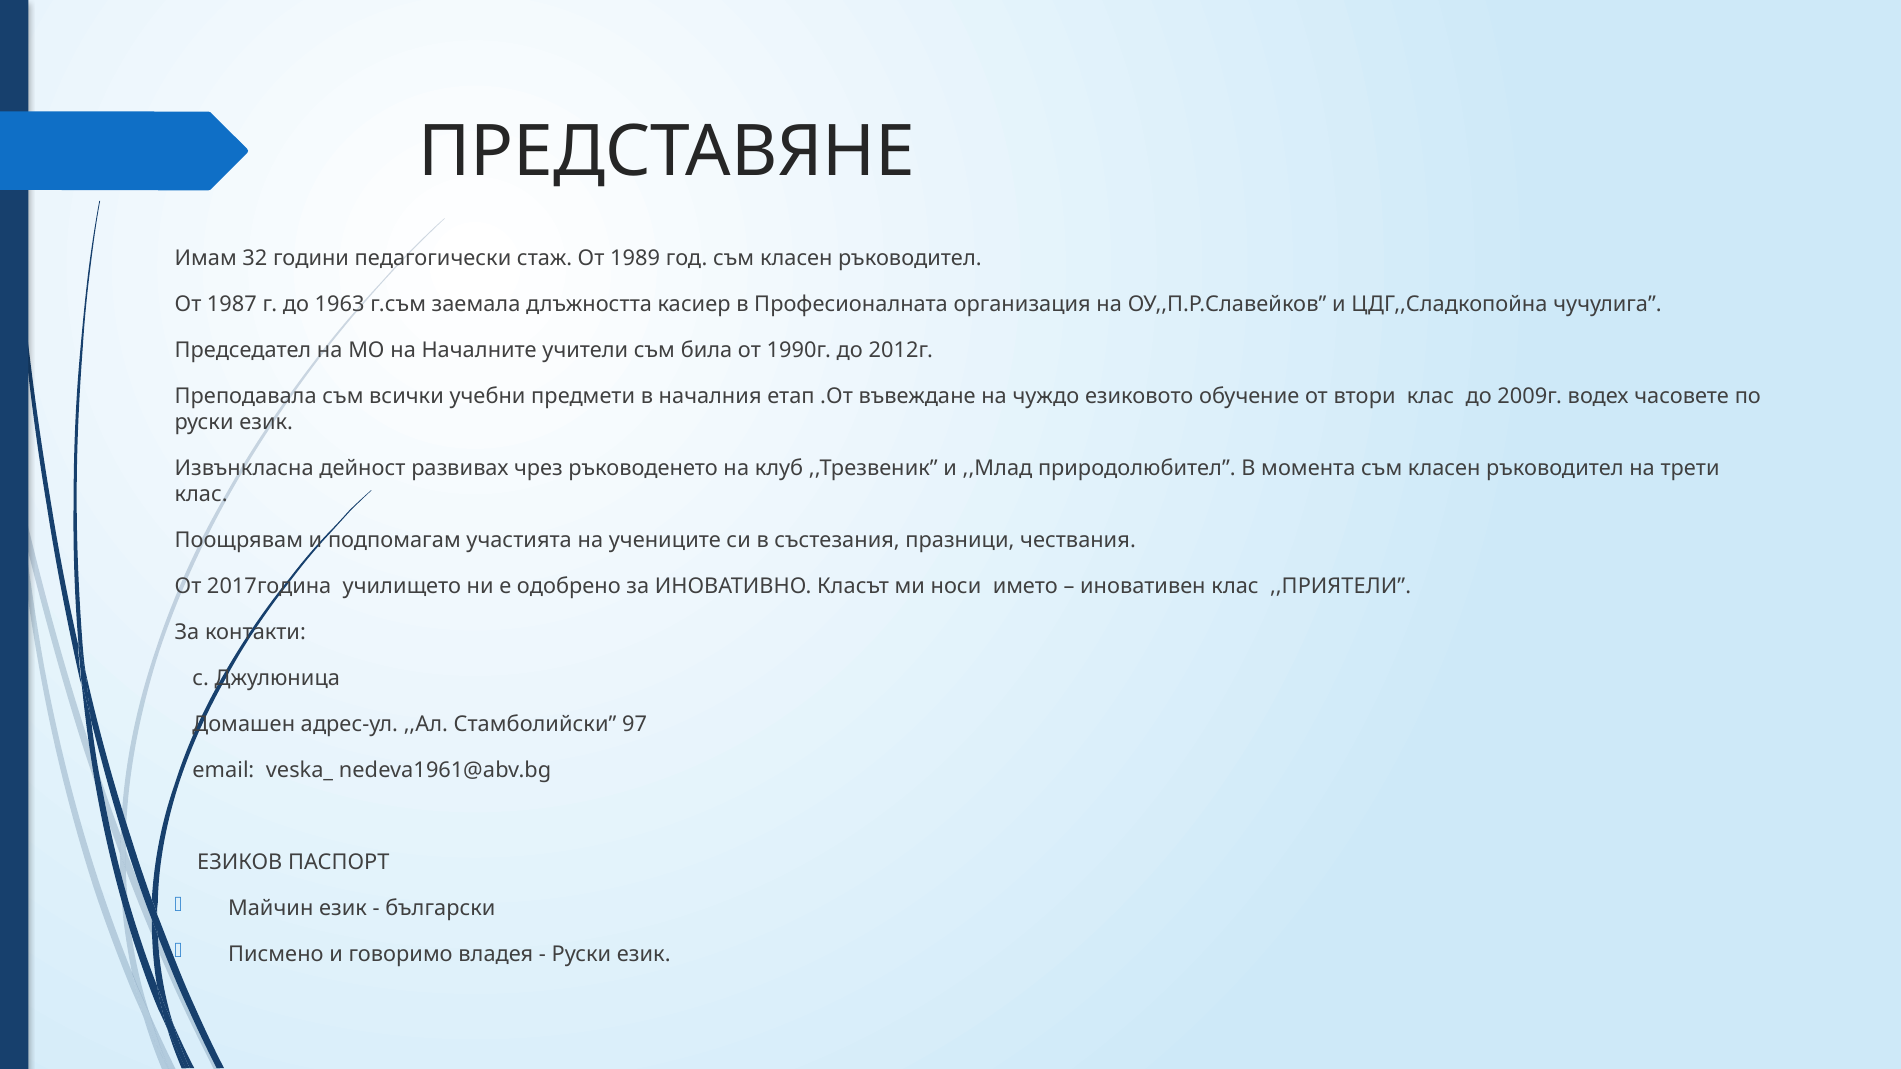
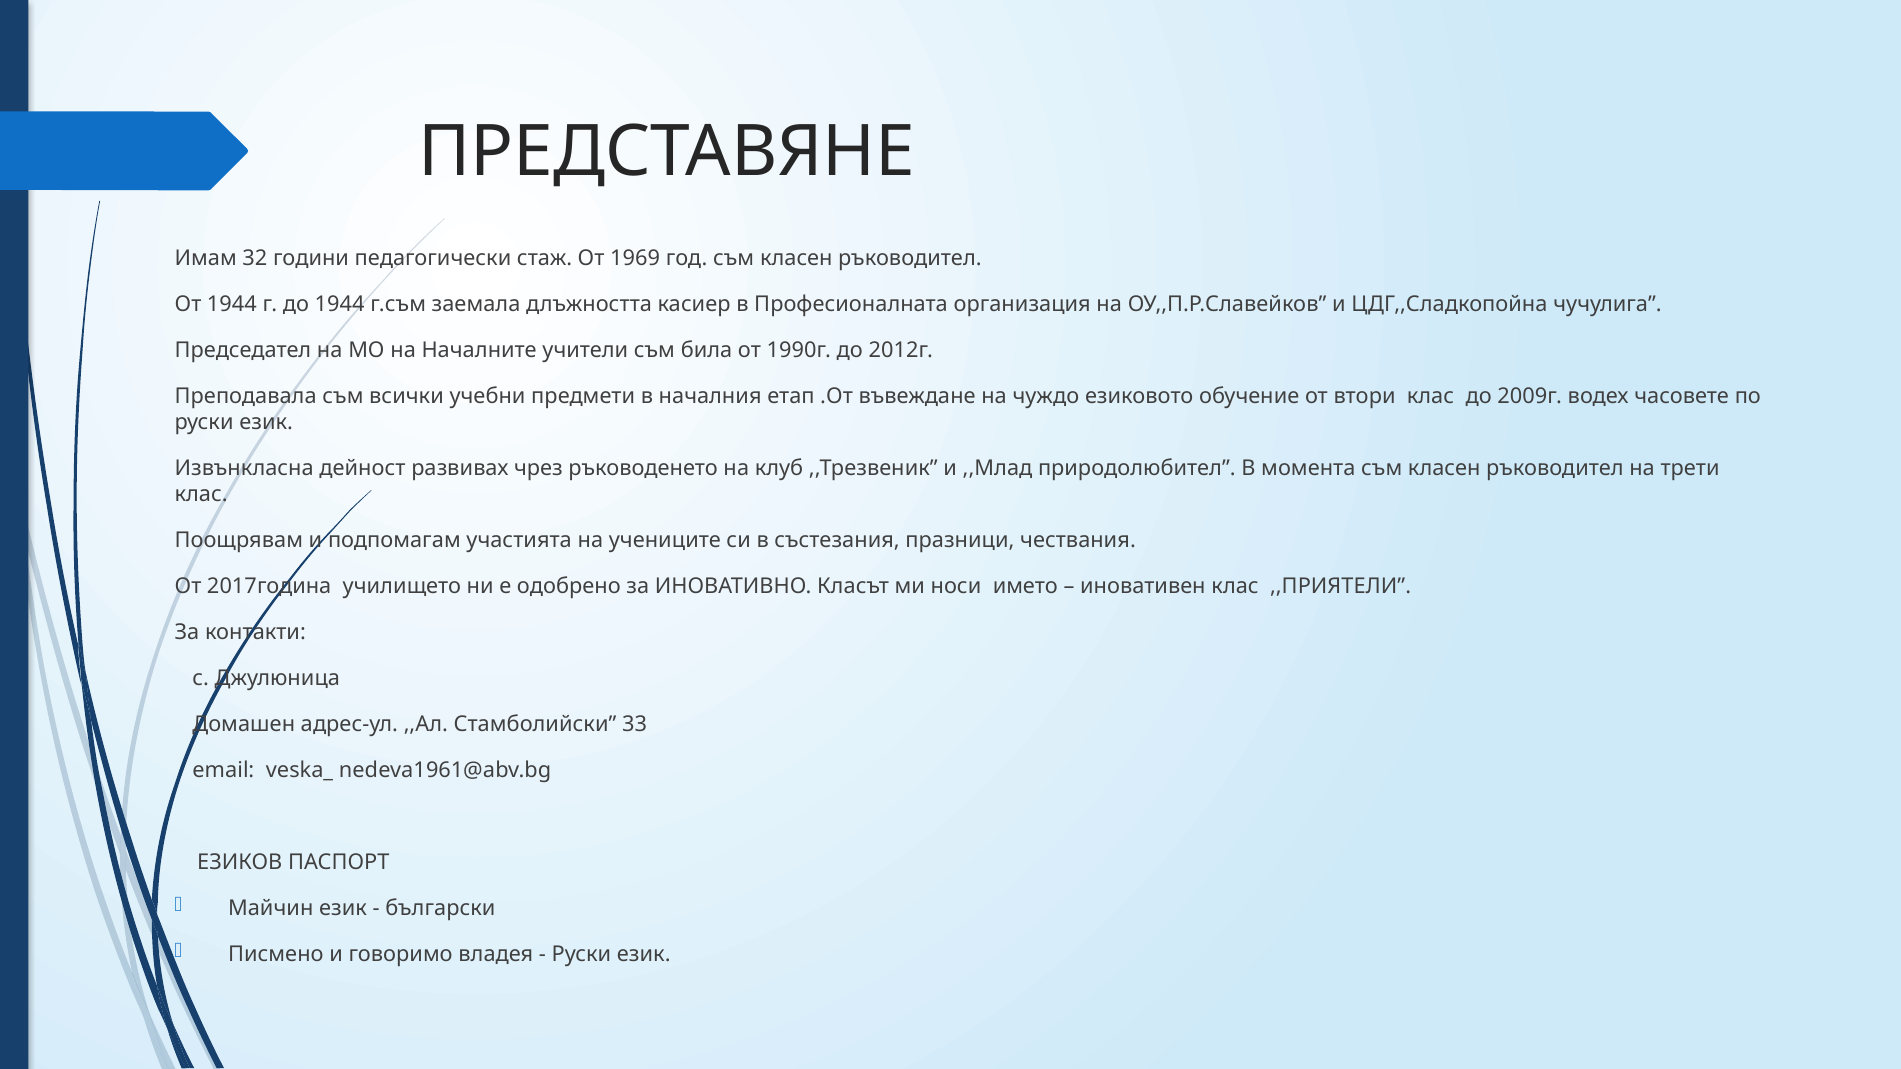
1989: 1989 -> 1969 (635, 258)
От 1987: 1987 -> 1944 (232, 304)
до 1963: 1963 -> 1944 (340, 304)
97: 97 -> 33 (635, 724)
